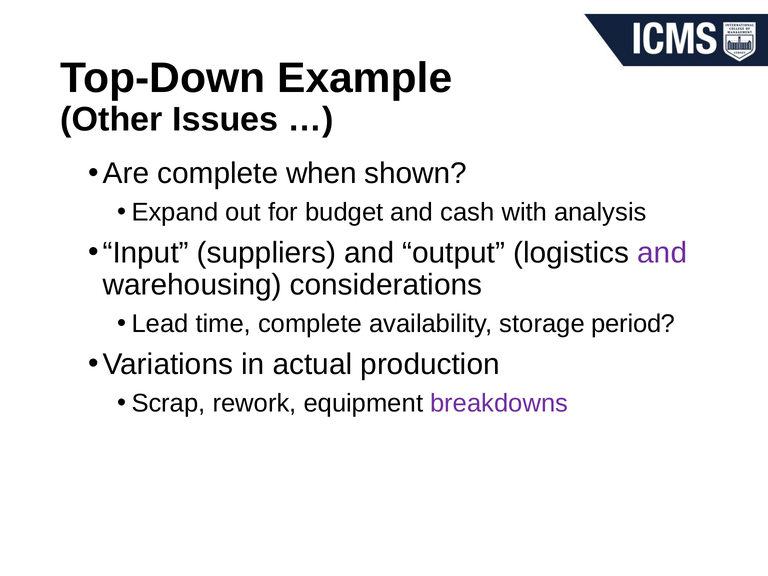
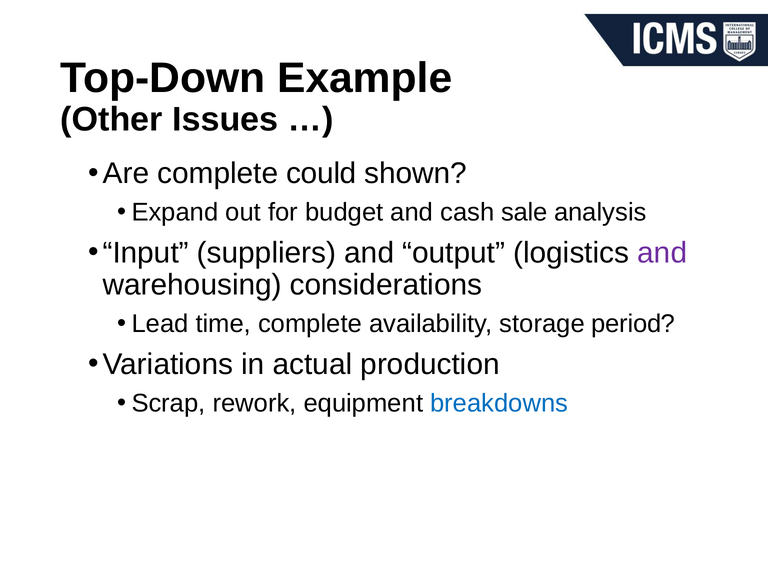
when: when -> could (321, 173)
with: with -> sale (524, 212)
breakdowns colour: purple -> blue (499, 403)
